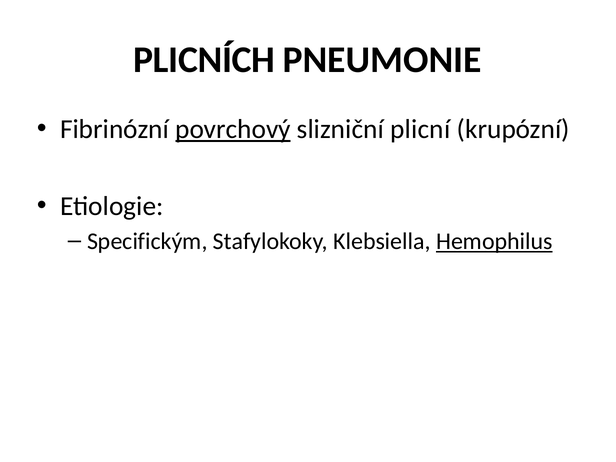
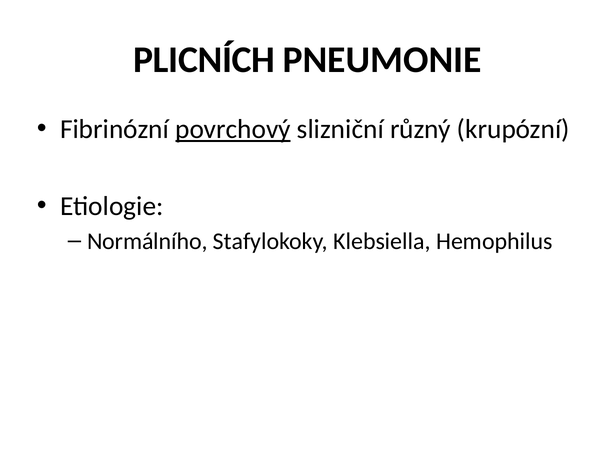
plicní: plicní -> různý (420, 129)
Specifickým: Specifickým -> Normálního (147, 241)
Hemophilus underline: present -> none (494, 241)
